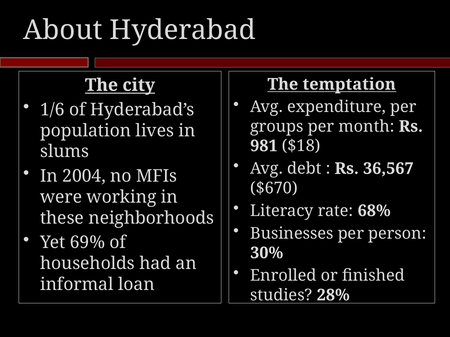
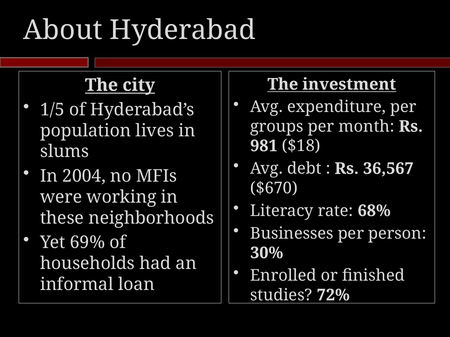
temptation: temptation -> investment (349, 84)
1/6: 1/6 -> 1/5 (52, 110)
28%: 28% -> 72% (333, 295)
